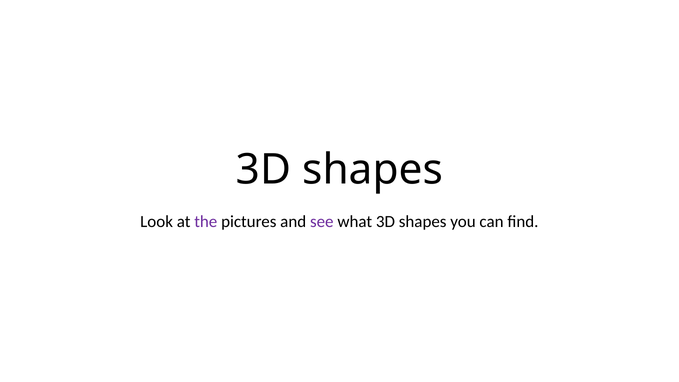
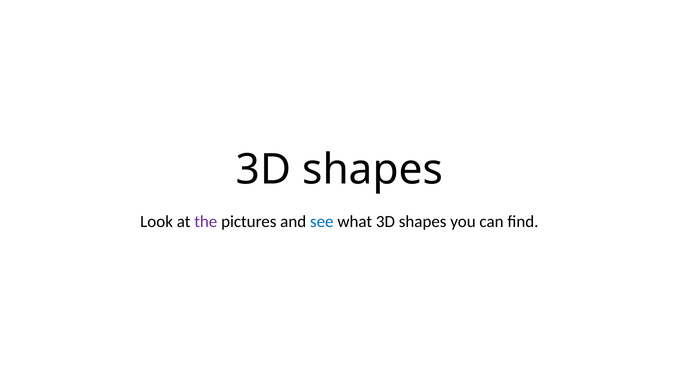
see colour: purple -> blue (322, 222)
